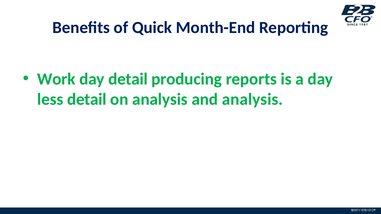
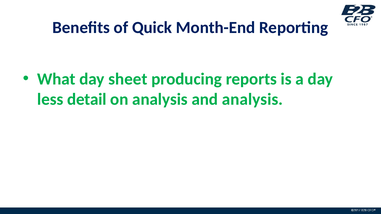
Work: Work -> What (56, 79)
day detail: detail -> sheet (128, 79)
